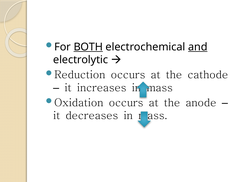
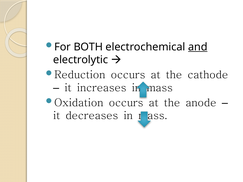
BOTH underline: present -> none (88, 47)
